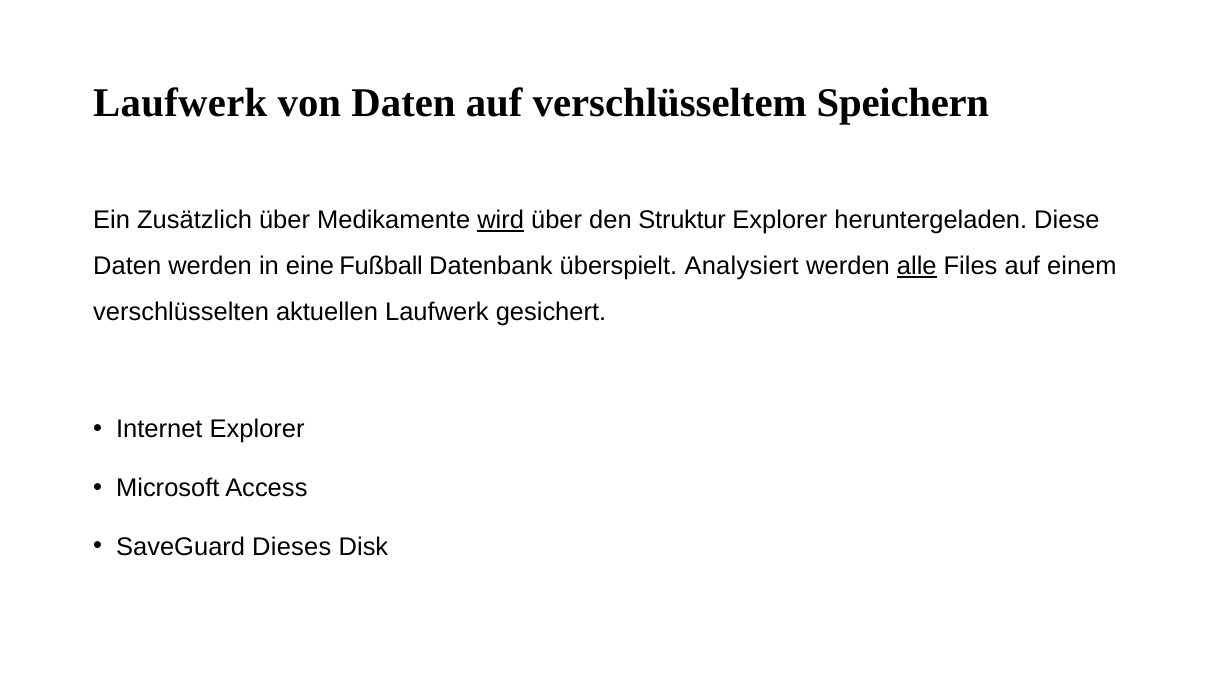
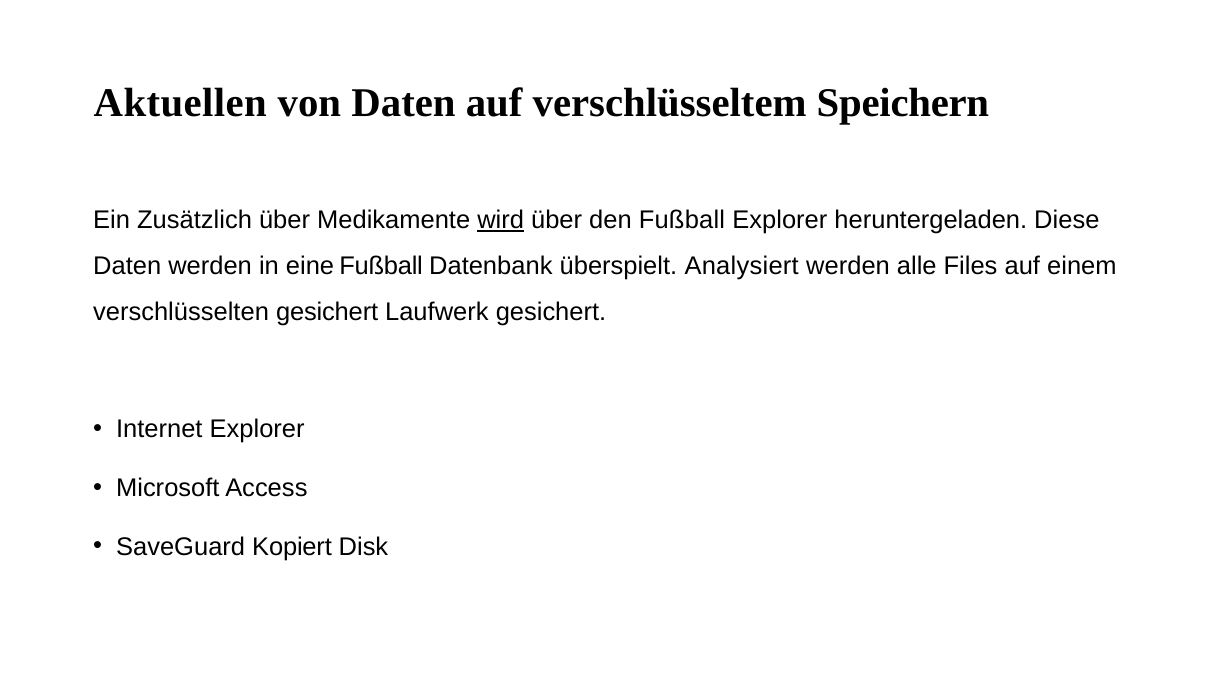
Laufwerk: Laufwerk -> Aktuellen (180, 103)
den Struktur: Struktur -> Fußball (682, 220)
alle underline: present -> none (917, 266)
verschlüsselten aktuellen: aktuellen -> gesichert (327, 312)
Dieses: Dieses -> Kopiert (292, 547)
